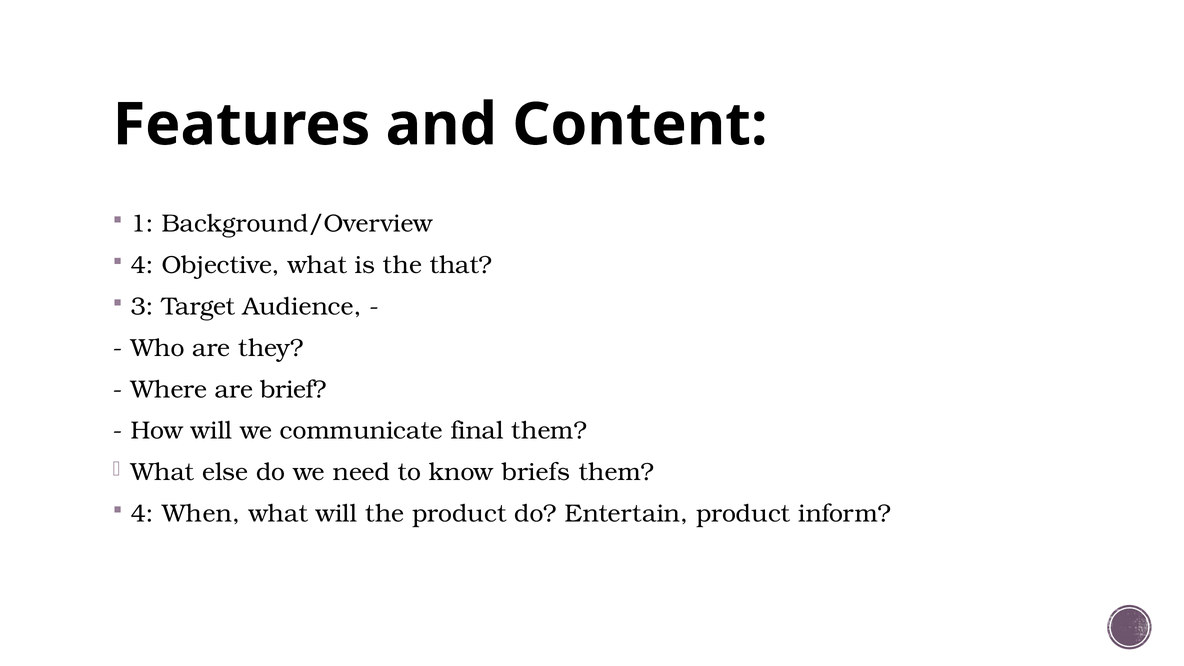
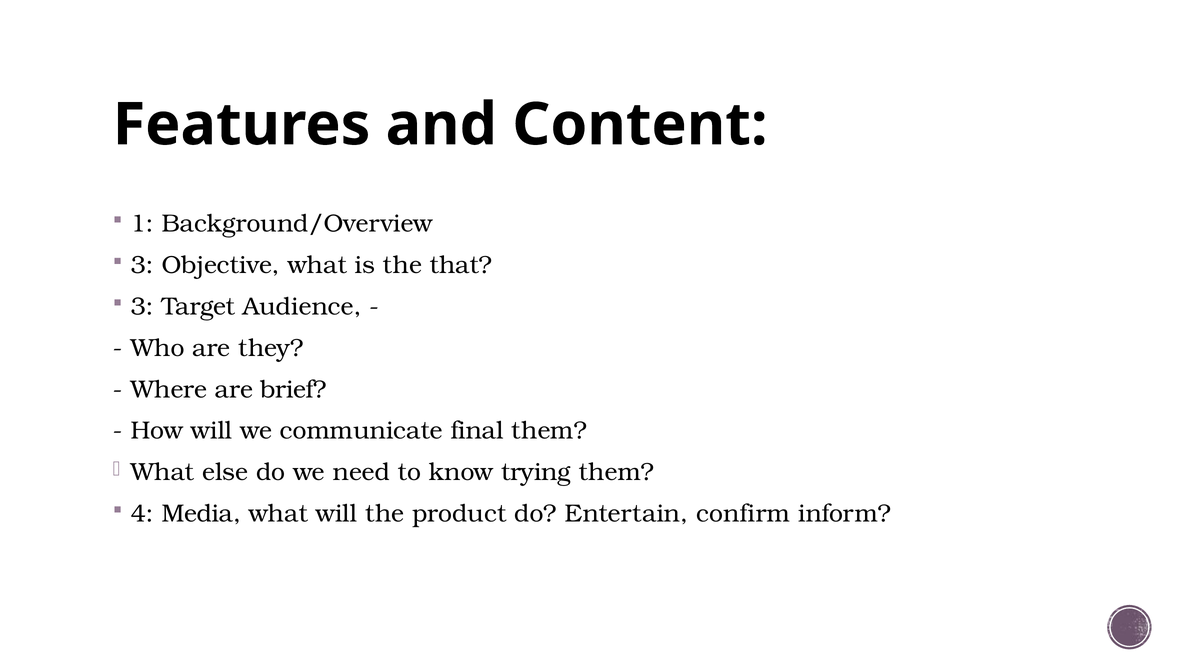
4: 4 -> 3 (142, 265)
briefs: briefs -> trying (536, 472)
When: When -> Media (201, 514)
Entertain product: product -> confirm (743, 514)
